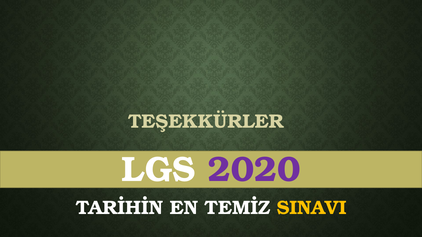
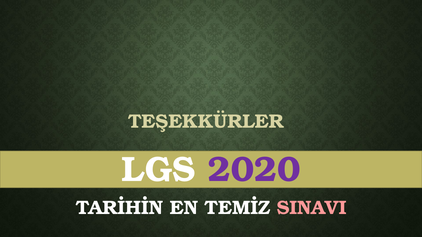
SINAVI colour: yellow -> pink (312, 208)
